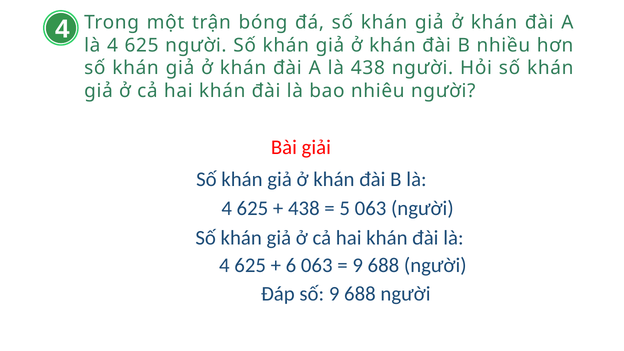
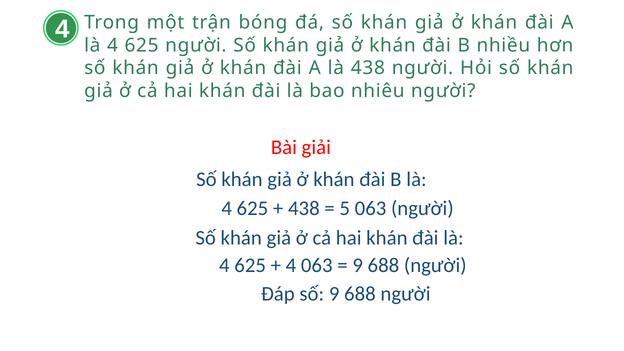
6: 6 -> 4 (291, 265)
